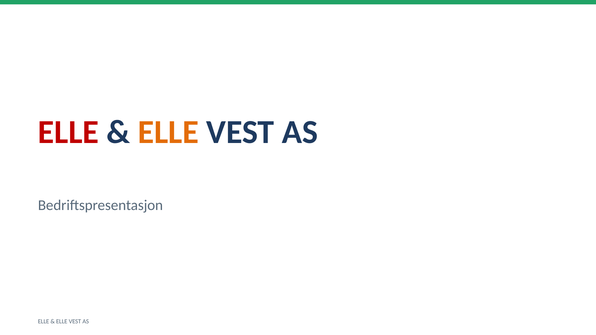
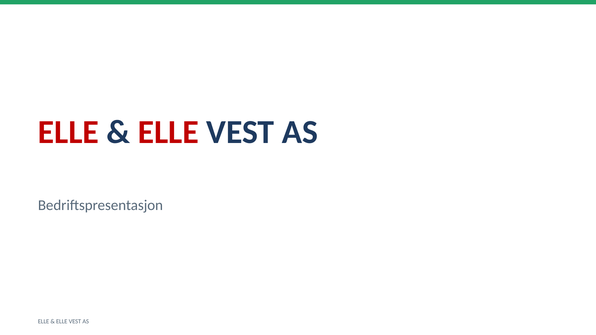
ELLE colour: orange -> red (168, 132)
